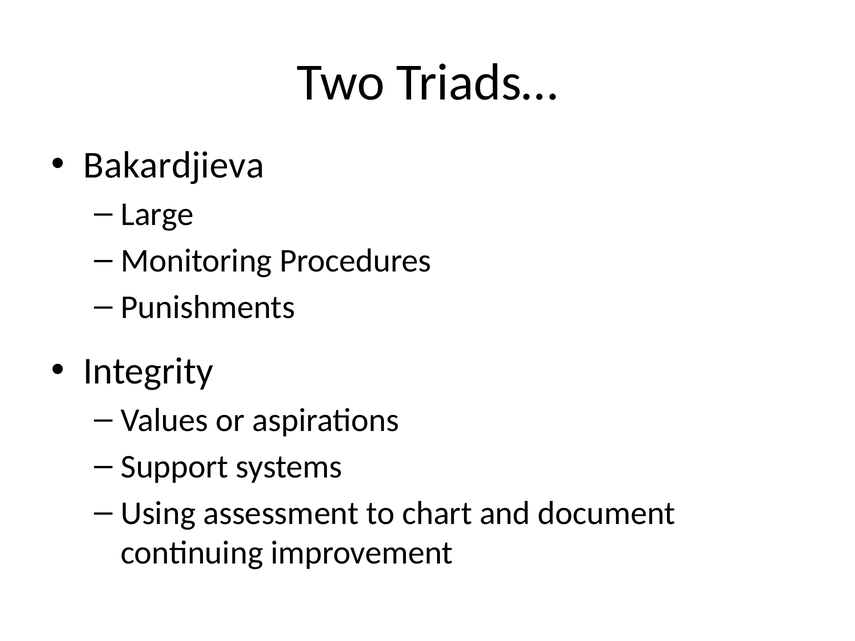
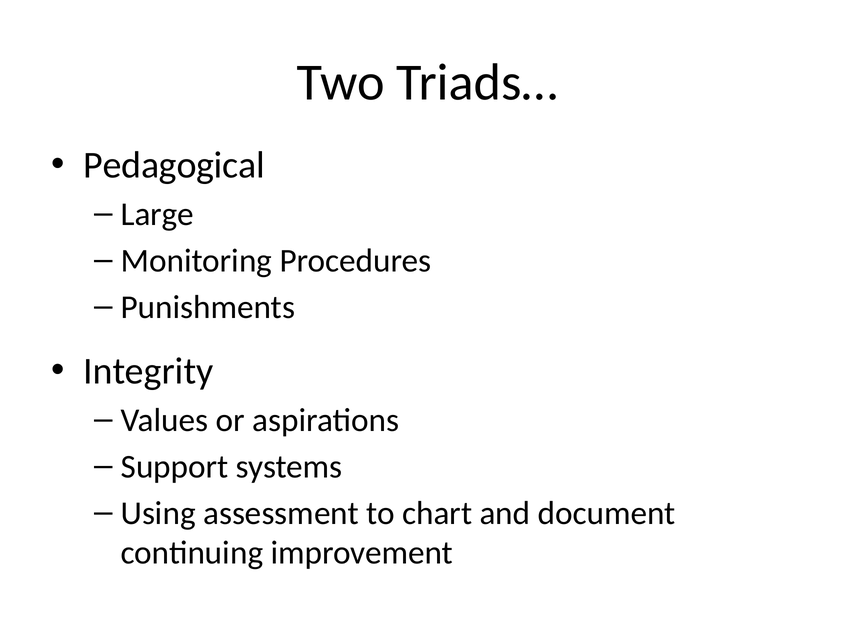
Bakardjieva: Bakardjieva -> Pedagogical (174, 165)
